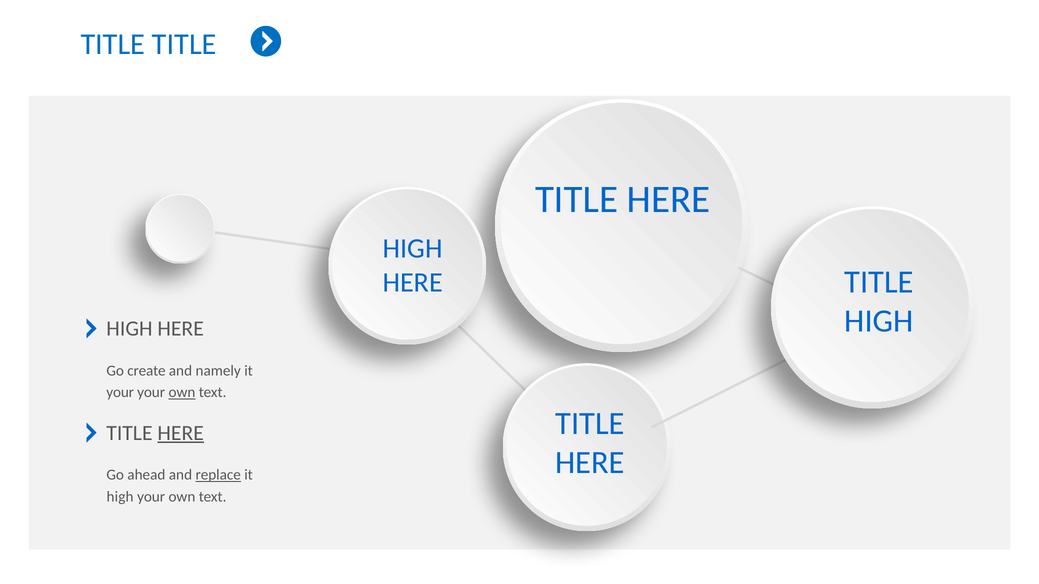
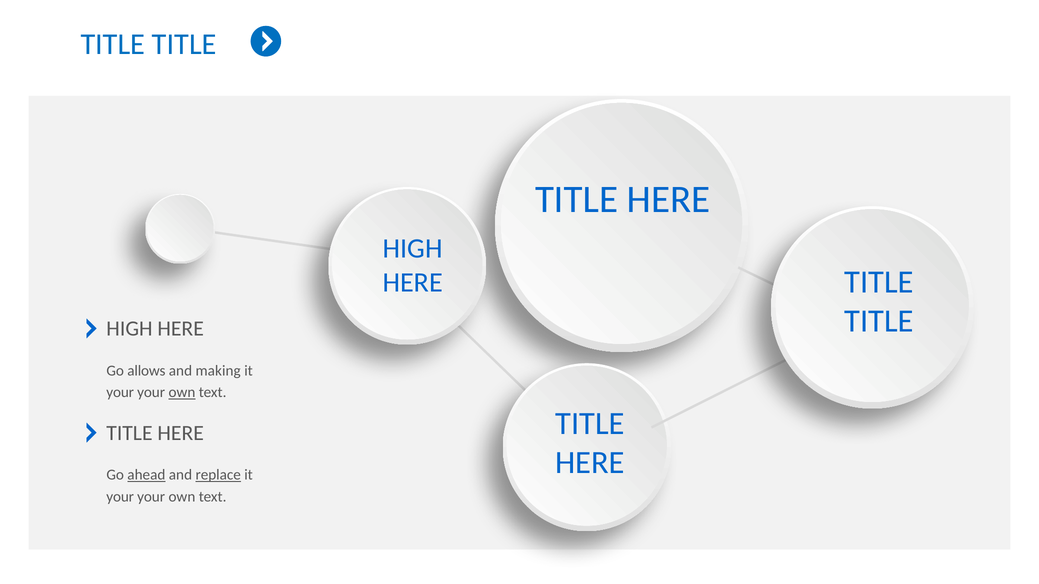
HIGH: HIGH -> TITLE (879, 321)
create: create -> allows (146, 371)
namely: namely -> making (218, 371)
HERE underline: present -> none (181, 433)
ahead underline: none -> present (146, 475)
high: high -> your (120, 497)
